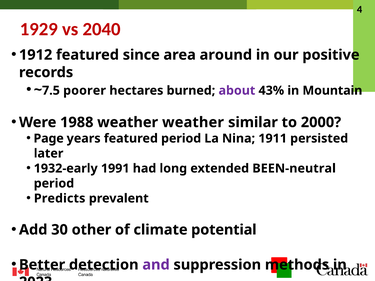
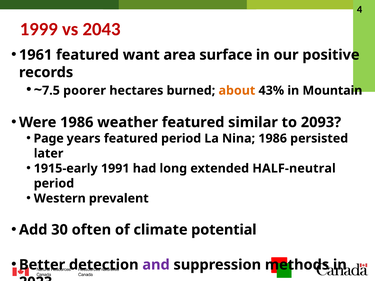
1929: 1929 -> 1999 (39, 29)
2040: 2040 -> 2043 (102, 29)
1912: 1912 -> 1961 (36, 55)
since: since -> want (141, 55)
around: around -> surface (226, 55)
about colour: purple -> orange (237, 91)
Were 1988: 1988 -> 1986 (77, 122)
weather weather: weather -> featured (193, 122)
2000: 2000 -> 2093 (321, 122)
Nina 1911: 1911 -> 1986 (273, 139)
1932-early: 1932-early -> 1915-early (66, 169)
BEEN-neutral: BEEN-neutral -> HALF-neutral (294, 169)
Predicts: Predicts -> Western (60, 199)
other: other -> often (91, 230)
